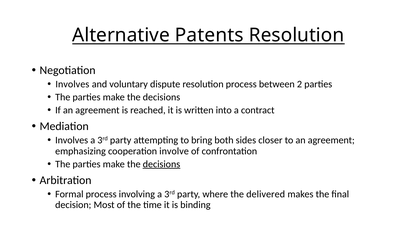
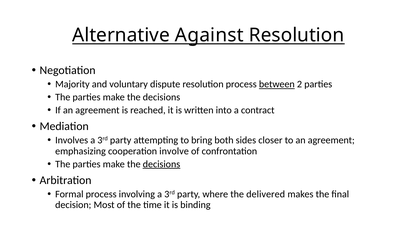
Patents: Patents -> Against (209, 35)
Involves: Involves -> Majority (72, 84)
between underline: none -> present (277, 84)
